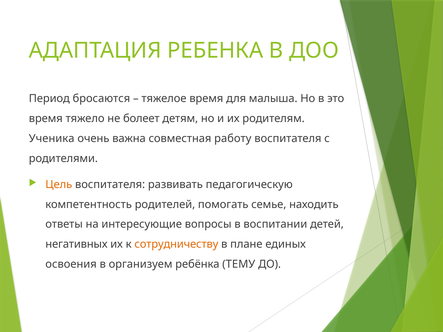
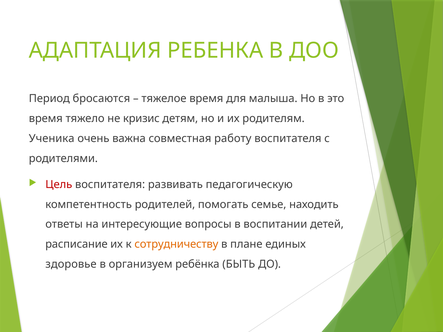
болеет: болеет -> кризис (141, 119)
Цель colour: orange -> red (59, 185)
негативных: негативных -> расписание (76, 244)
освоения: освоения -> здоровье (71, 264)
ТЕМУ: ТЕМУ -> БЫТЬ (239, 264)
